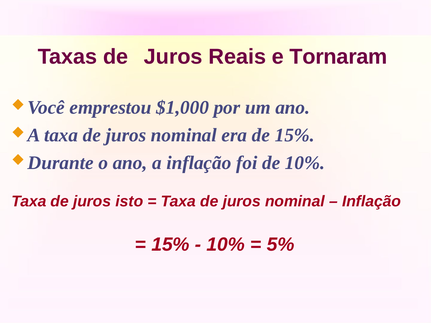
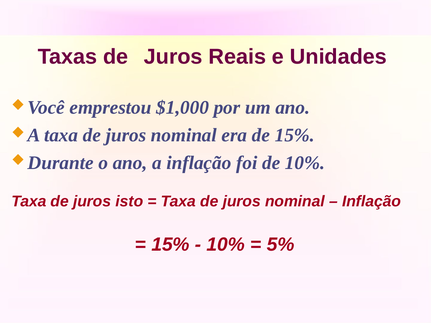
Tornaram: Tornaram -> Unidades (338, 57)
